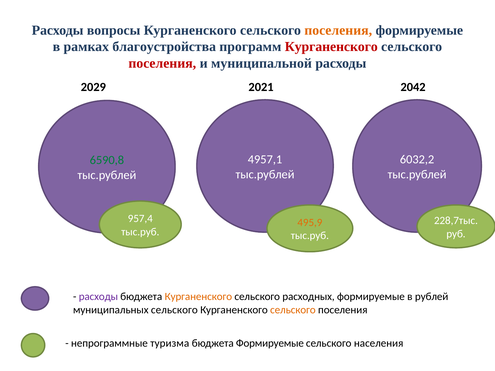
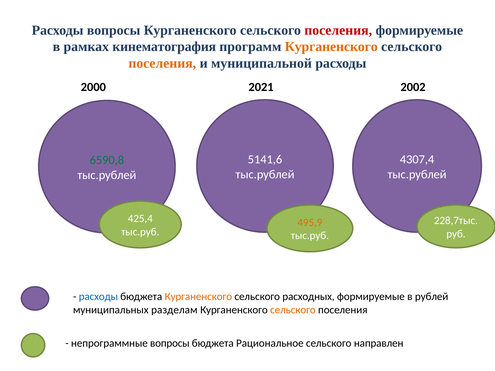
поселения colour: orange -> red (338, 30)
благоустройства: благоустройства -> кинематография (164, 47)
Курганенского colour: red -> orange (331, 47)
поселения colour: red -> orange (162, 63)
2029: 2029 -> 2000 (93, 87)
2042: 2042 -> 2002 (413, 87)
4957,1: 4957,1 -> 5141,6 (265, 160)
6032,2: 6032,2 -> 4307,4 (417, 160)
957,4: 957,4 -> 425,4 (140, 219)
расходы colour: purple -> blue (98, 297)
муниципальных сельского: сельского -> разделам (174, 310)
непрограммные туризма: туризма -> вопросы (170, 344)
бюджета Формируемые: Формируемые -> Рациональное (270, 344)
населения: населения -> направлен (379, 344)
